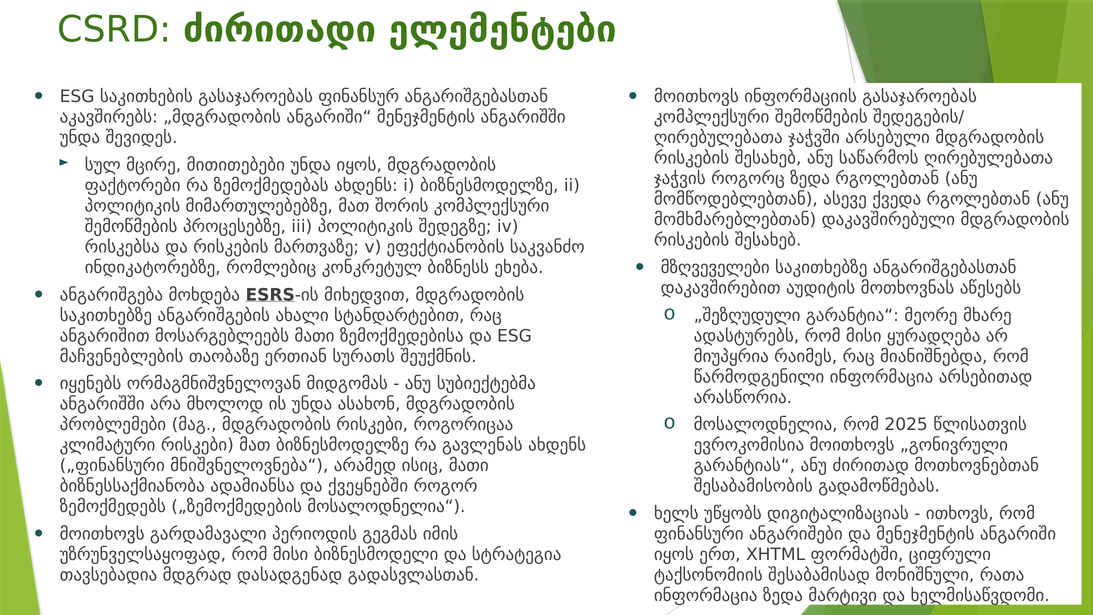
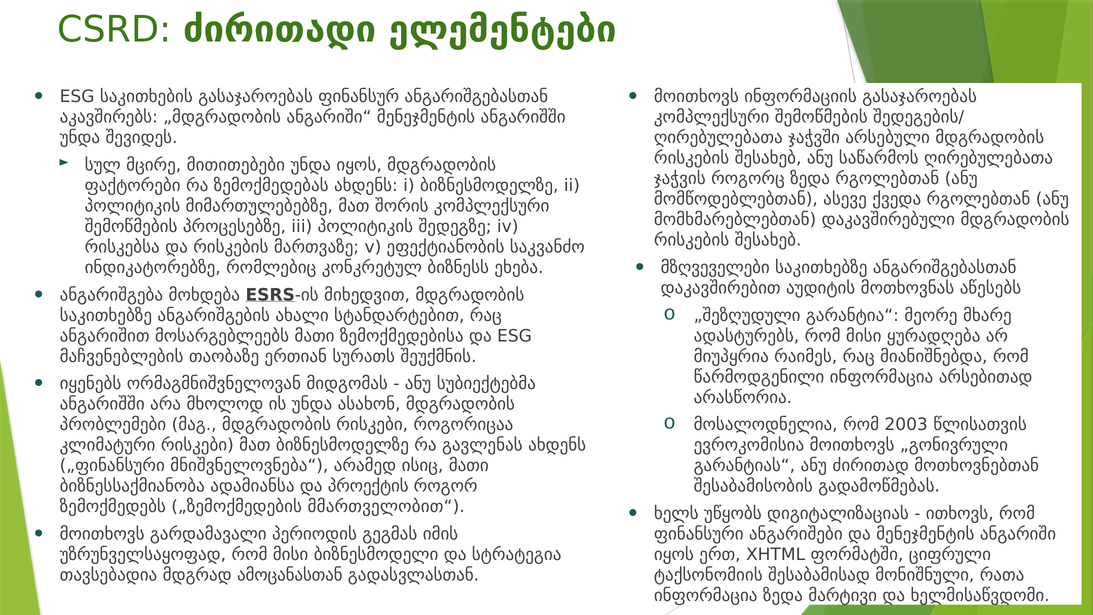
2025: 2025 -> 2003 (906, 425)
ქვეყნებში: ქვეყნებში -> პროექტის (368, 486)
მოსალოდნელია“: მოსალოდნელია“ -> მმართველობით“ (386, 507)
დასადგენად: დასადგენად -> ამოცანასთან (290, 575)
